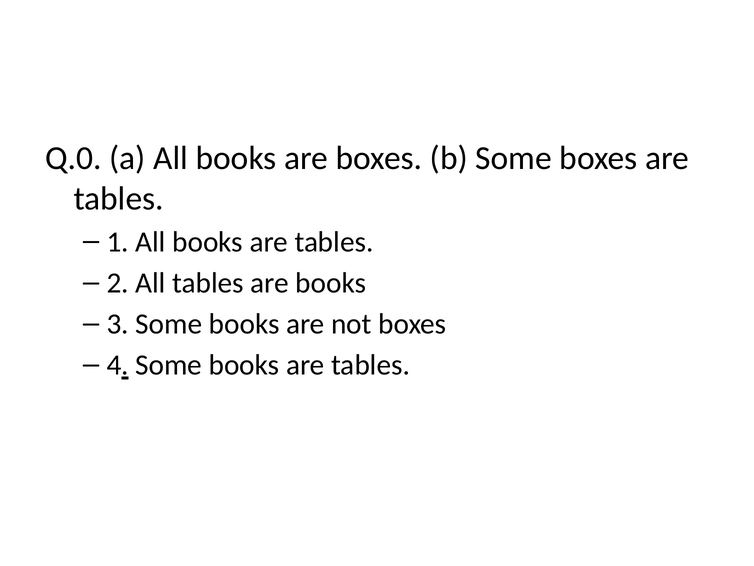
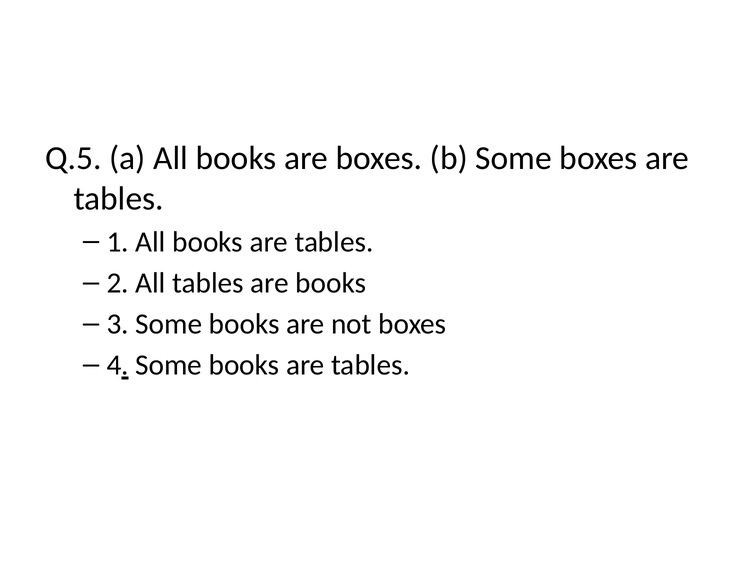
Q.0: Q.0 -> Q.5 (73, 158)
